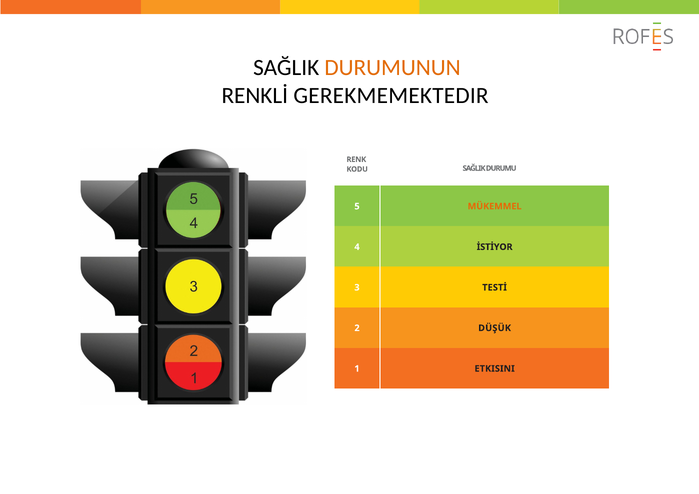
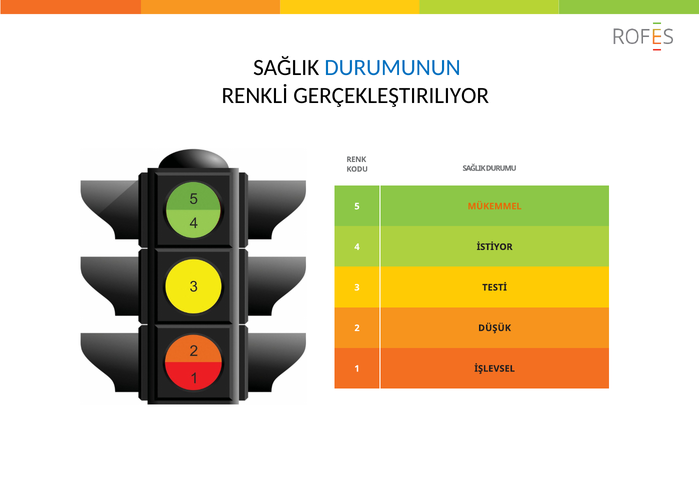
DURUMUNUN colour: orange -> blue (393, 68)
GEREKMEMEKTEDIR: GEREKMEMEKTEDIR -> GERÇEKLEŞTIRILIYOR (391, 96)
ETKISINI: ETKISINI -> İŞLEVSEL (495, 369)
